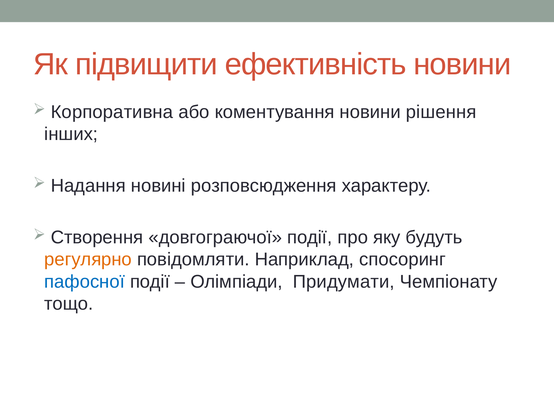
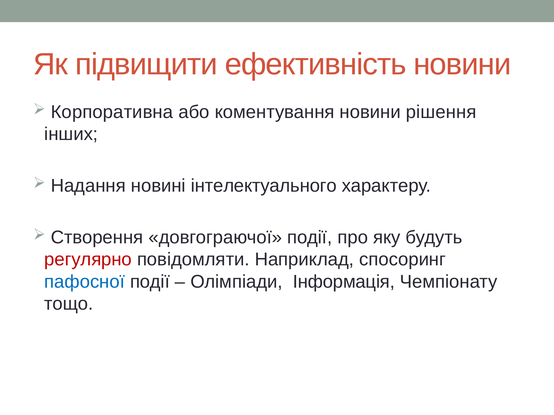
розповсюдження: розповсюдження -> інтелектуального (264, 186)
регулярно colour: orange -> red (88, 260)
Придумати: Придумати -> Інформація (344, 282)
